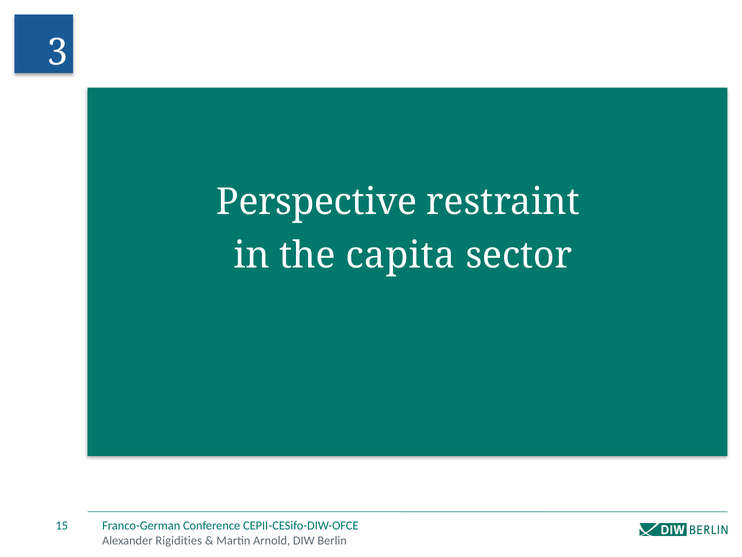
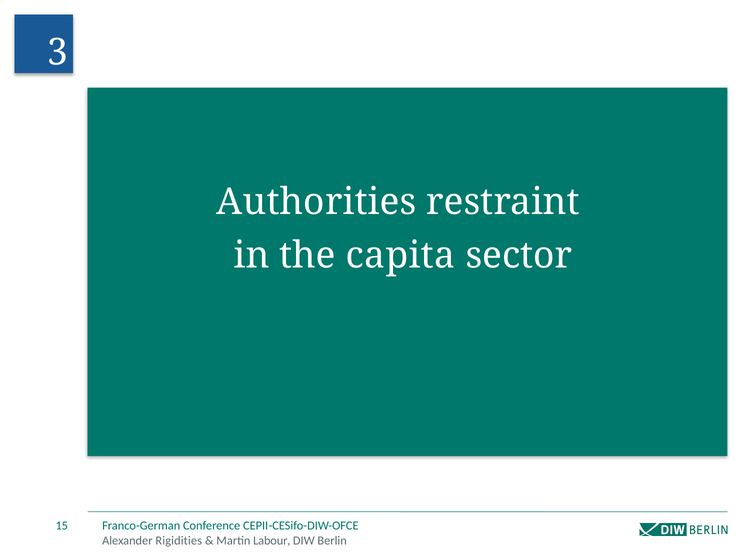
Perspective: Perspective -> Authorities (317, 202)
Arnold: Arnold -> Labour (272, 540)
